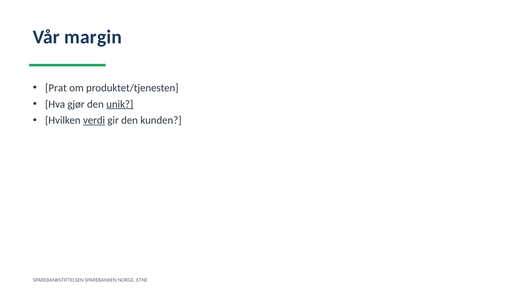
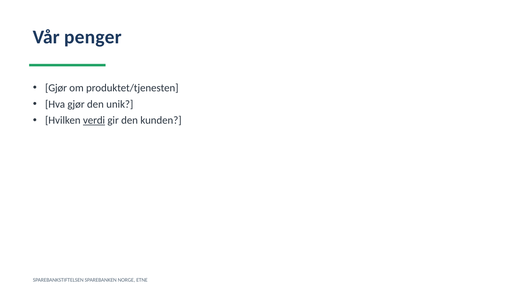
margin: margin -> penger (93, 37)
Prat: Prat -> Gjør (56, 88)
unik underline: present -> none (120, 104)
